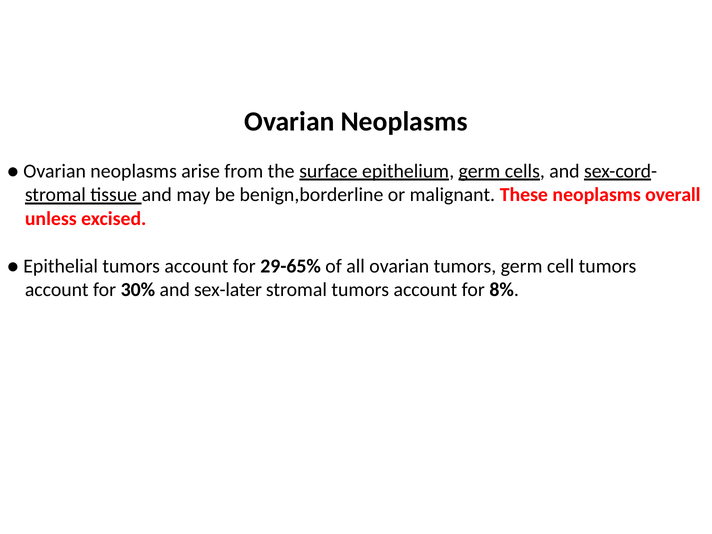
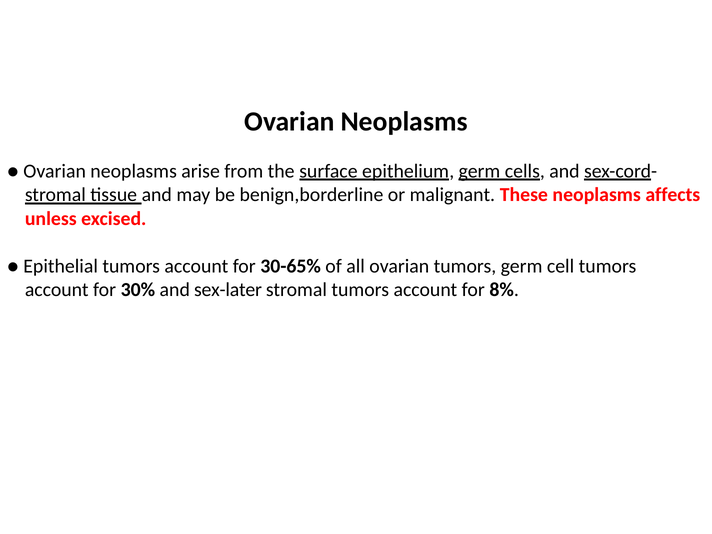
overall: overall -> affects (673, 195)
29-65%: 29-65% -> 30-65% (291, 266)
